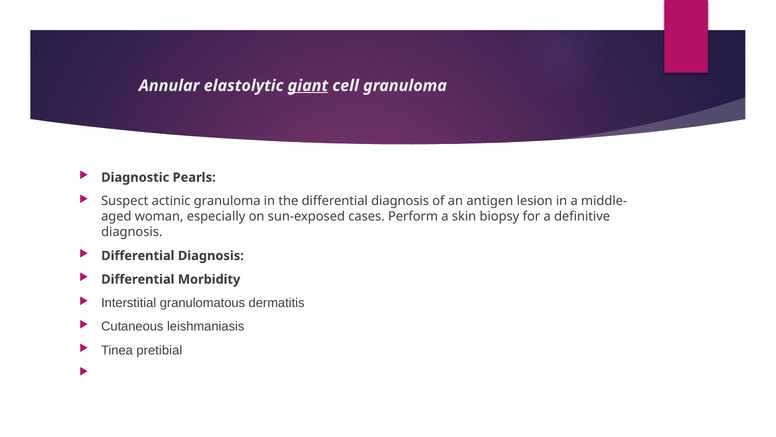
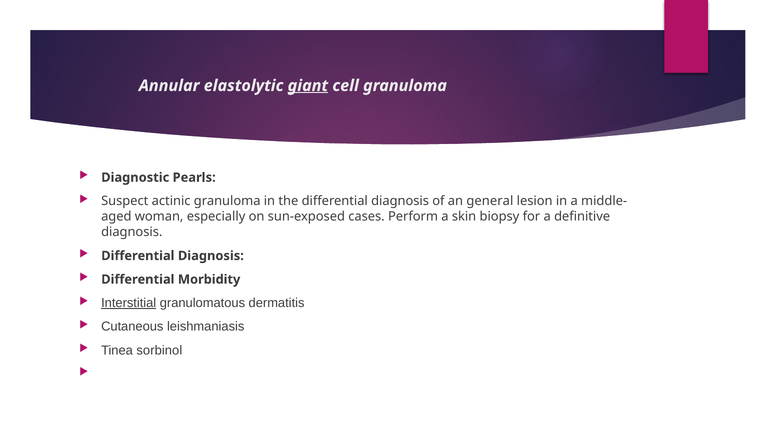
antigen: antigen -> general (490, 201)
Interstitial underline: none -> present (129, 303)
pretibial: pretibial -> sorbinol (159, 350)
